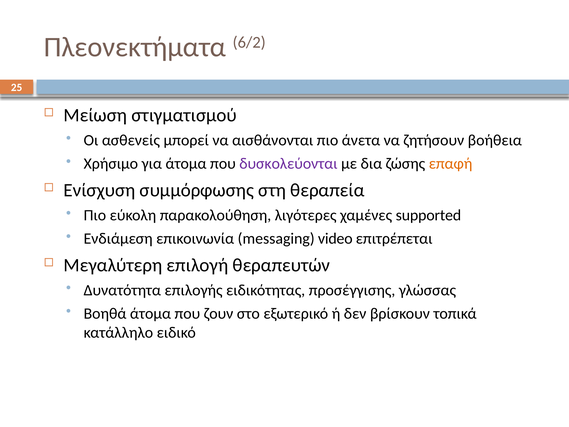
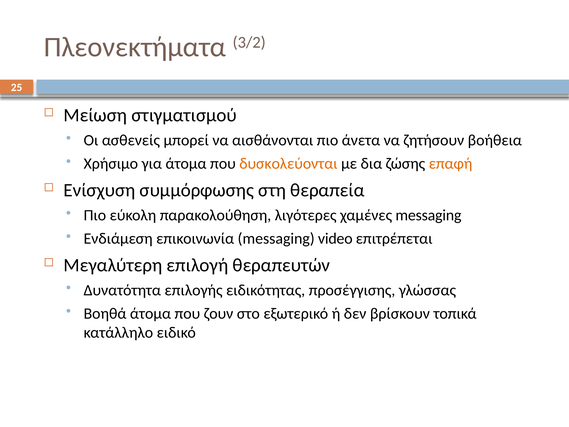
6/2: 6/2 -> 3/2 (249, 42)
δυσκολεύονται colour: purple -> orange (288, 163)
χαμένες supported: supported -> messaging (428, 215)
